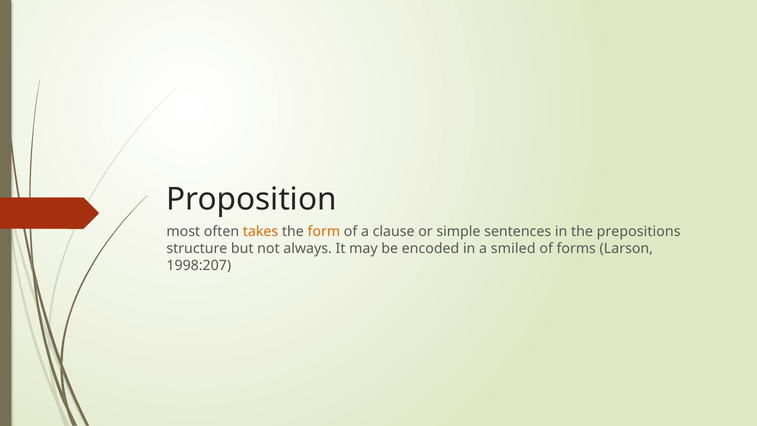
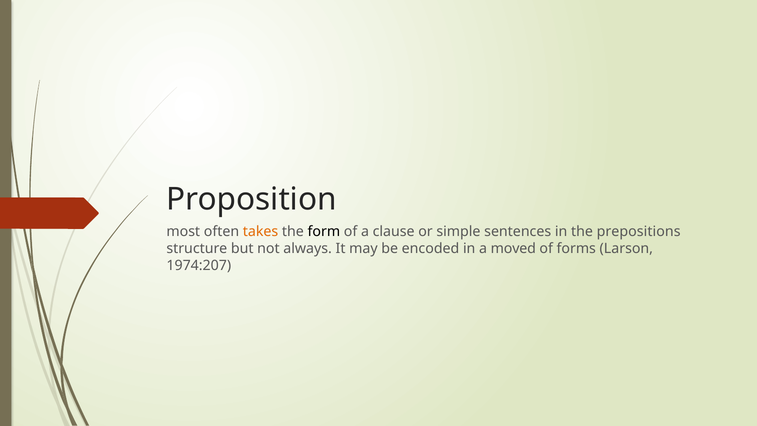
form colour: orange -> black (324, 232)
smiled: smiled -> moved (513, 249)
1998:207: 1998:207 -> 1974:207 (199, 266)
